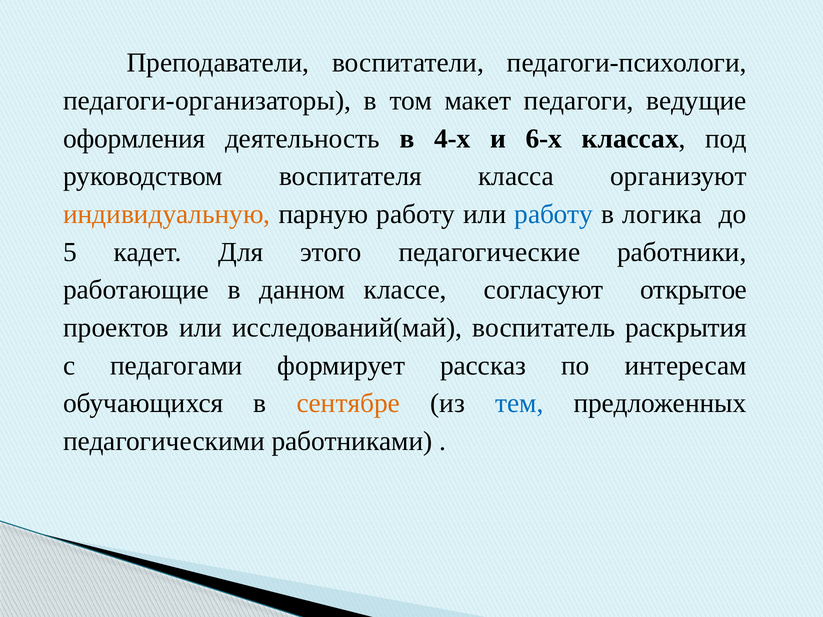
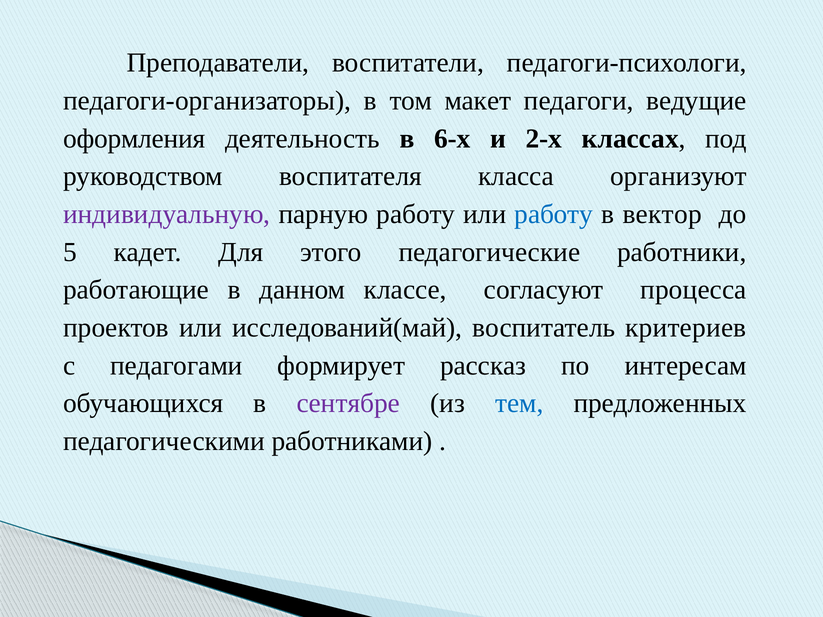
4-х: 4-х -> 6-х (452, 139)
6-х: 6-х -> 2-х (544, 139)
индивидуальную colour: orange -> purple (167, 214)
логика: логика -> вектор (662, 214)
открытое: открытое -> процесса (693, 290)
раскрытия: раскрытия -> критериев (686, 328)
сентябре colour: orange -> purple (348, 403)
